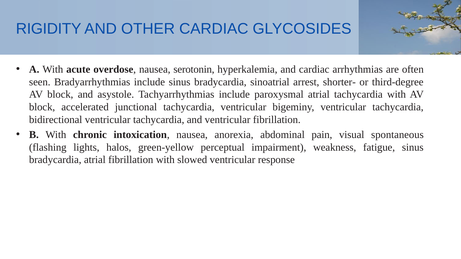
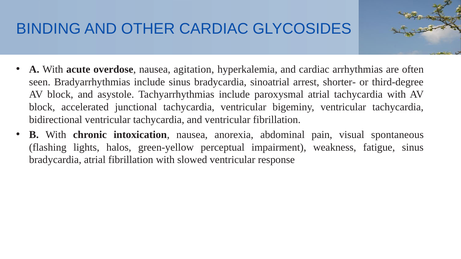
RIGIDITY: RIGIDITY -> BINDING (48, 29)
serotonin: serotonin -> agitation (194, 69)
